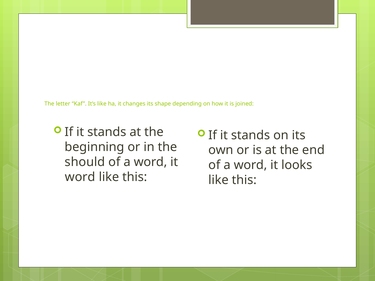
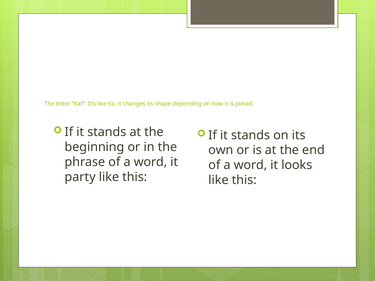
should: should -> phrase (85, 162)
word: word -> party (80, 177)
